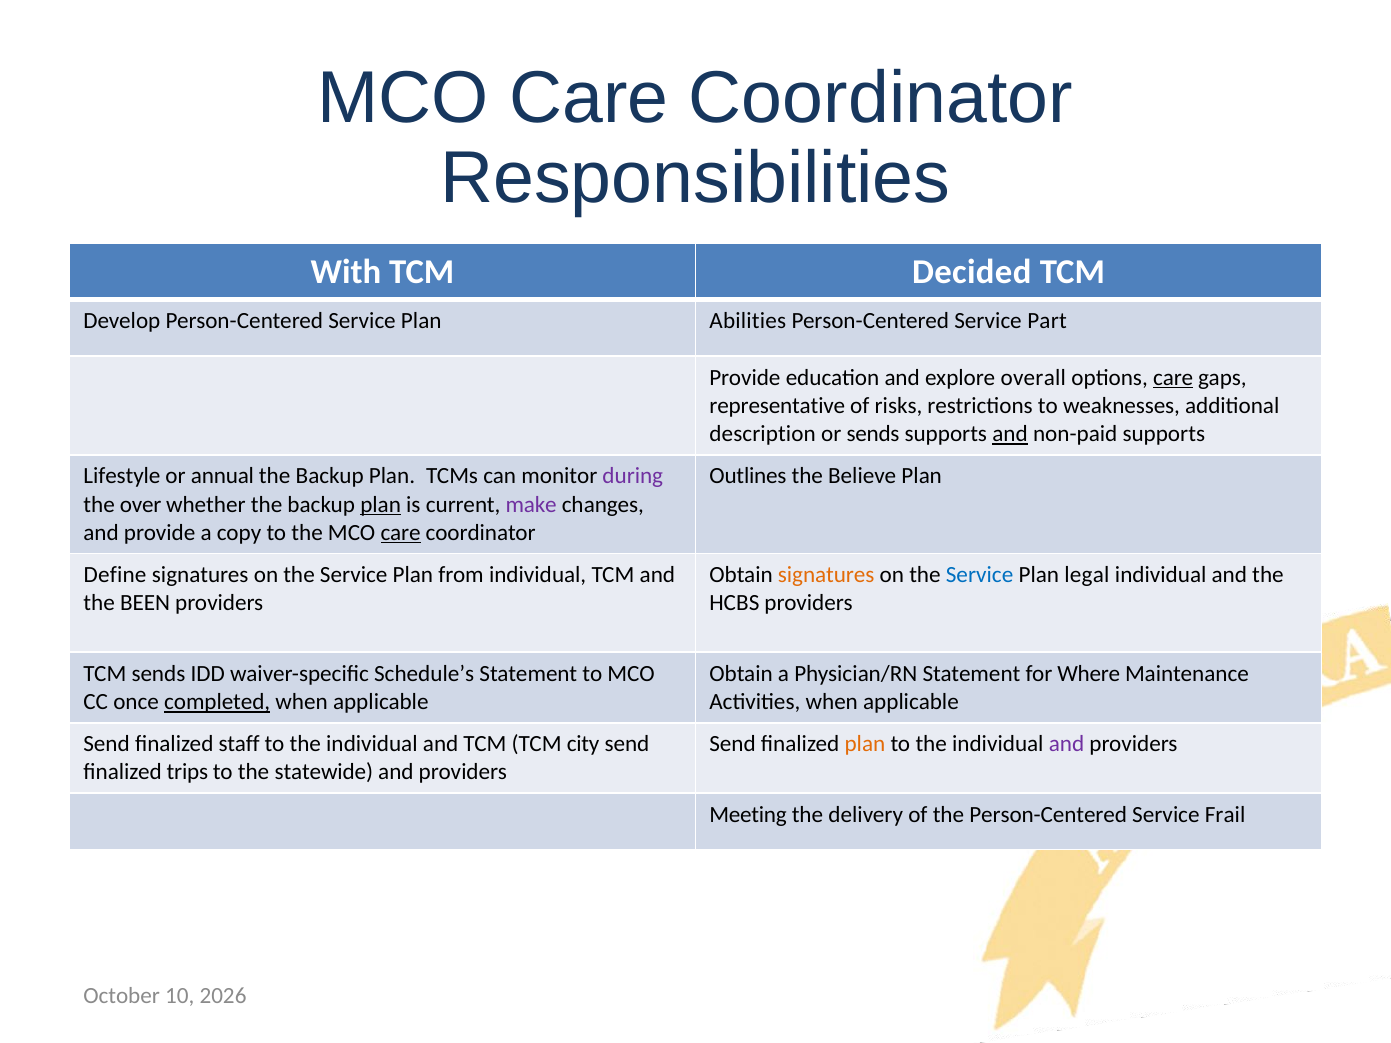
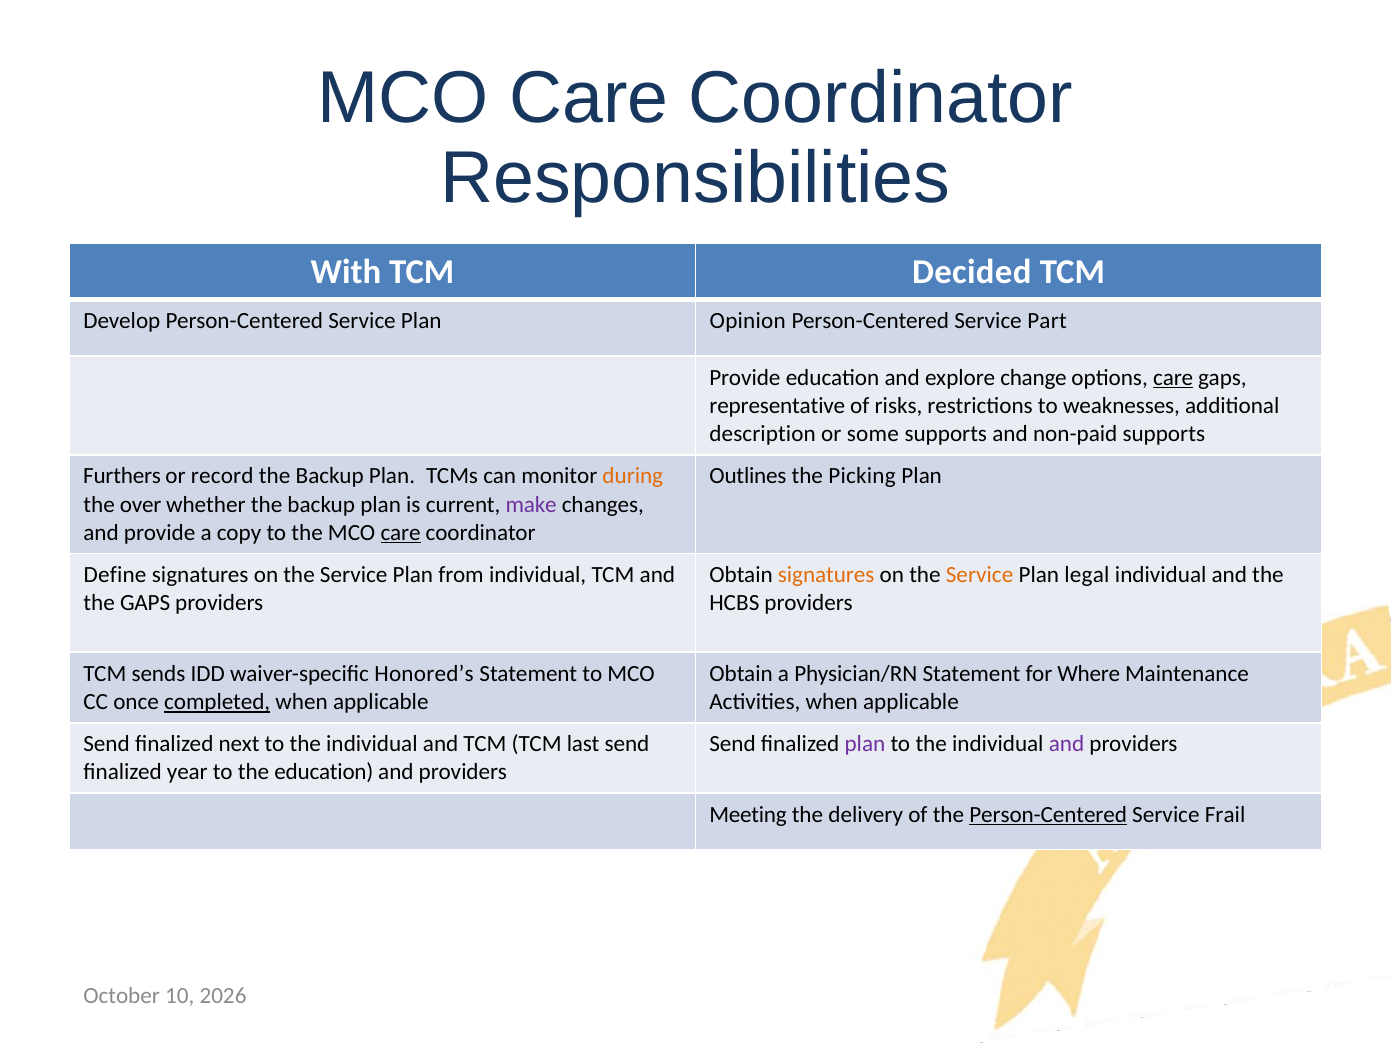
Abilities: Abilities -> Opinion (748, 321)
overall: overall -> change (1033, 378)
or sends: sends -> some (873, 434)
and underline: present -> none (1010, 434)
Lifestyle: Lifestyle -> Furthers (122, 476)
annual: annual -> record (222, 476)
during colour: purple -> orange (633, 476)
Believe: Believe -> Picking (862, 476)
plan underline: present -> none (381, 505)
Service colour: blue -> orange (980, 575)
the BEEN: BEEN -> GAPS (145, 603)
Schedule’s: Schedule’s -> Honored’s (424, 674)
staff: staff -> next (239, 744)
city: city -> last (583, 744)
plan colour: orange -> purple (865, 744)
trips: trips -> year (187, 773)
the statewide: statewide -> education (324, 773)
Person-Centered underline: none -> present (1048, 815)
